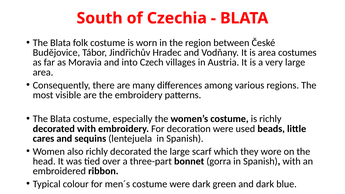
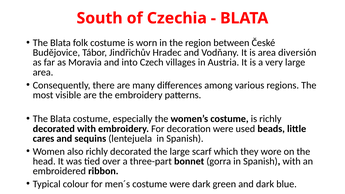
costumes: costumes -> diversión (297, 53)
